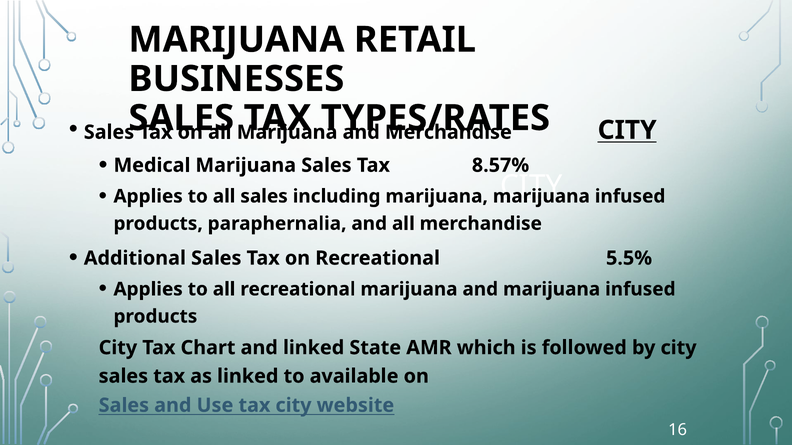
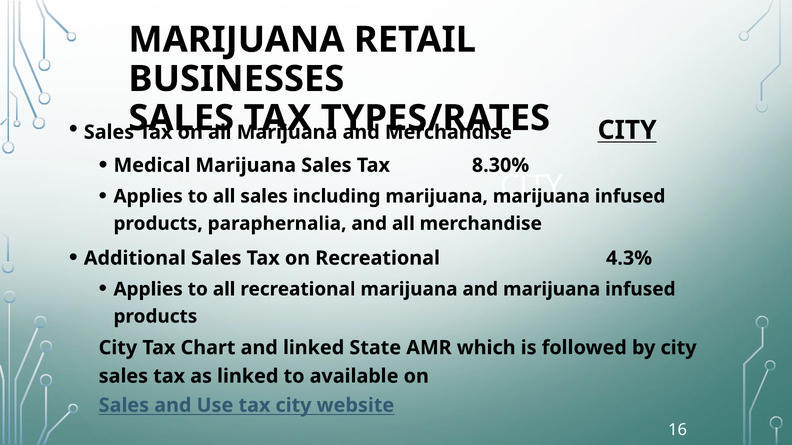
8.57%: 8.57% -> 8.30% (501, 165)
5.5%: 5.5% -> 4.3% (629, 258)
